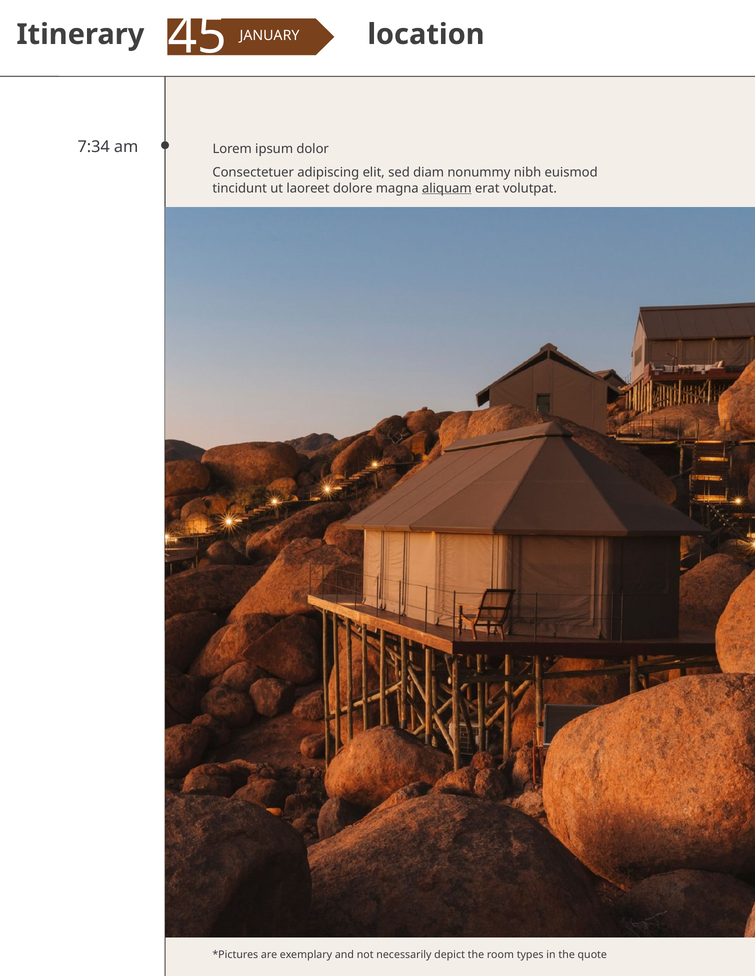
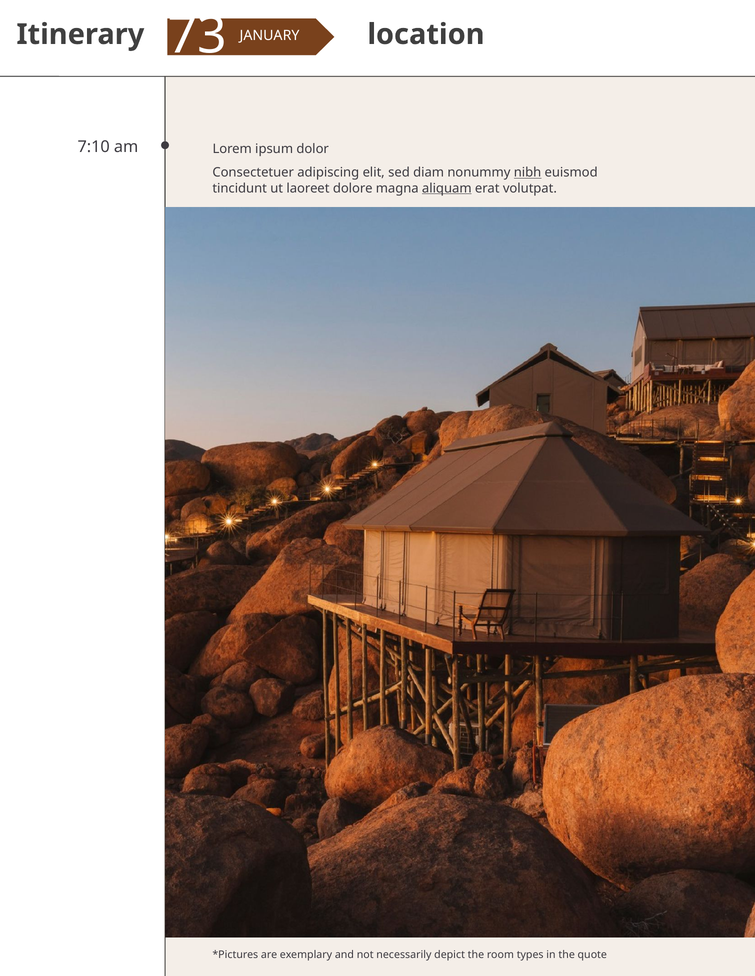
45: 45 -> 73 (197, 36)
7:34: 7:34 -> 7:10 (94, 147)
nibh underline: none -> present (528, 173)
